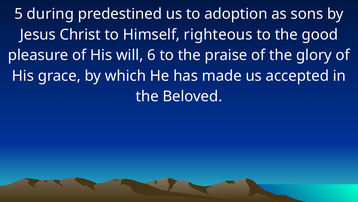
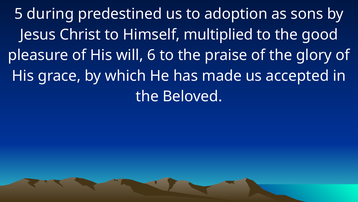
righteous: righteous -> multiplied (218, 35)
